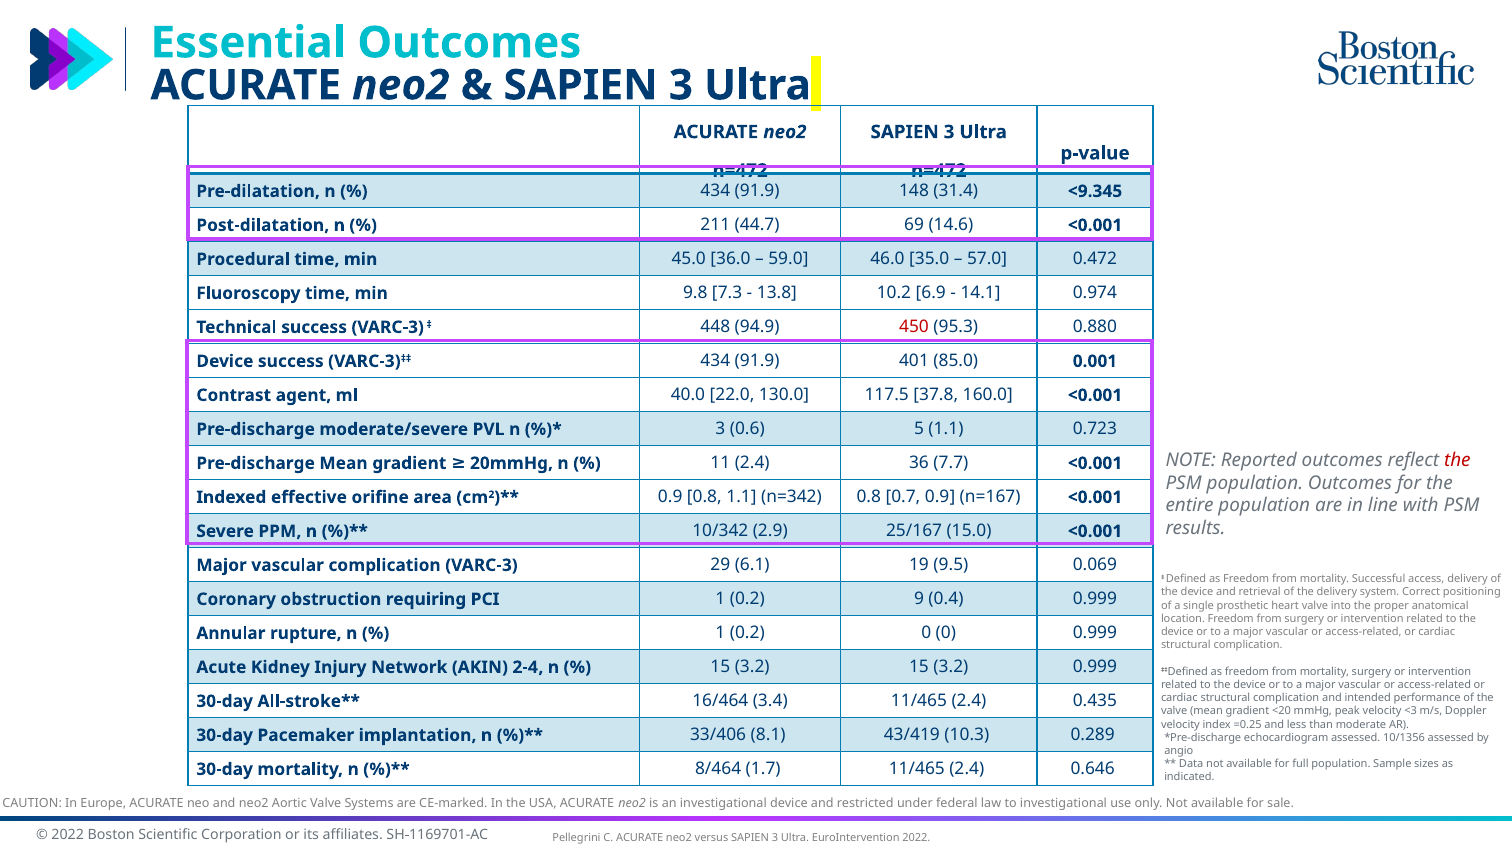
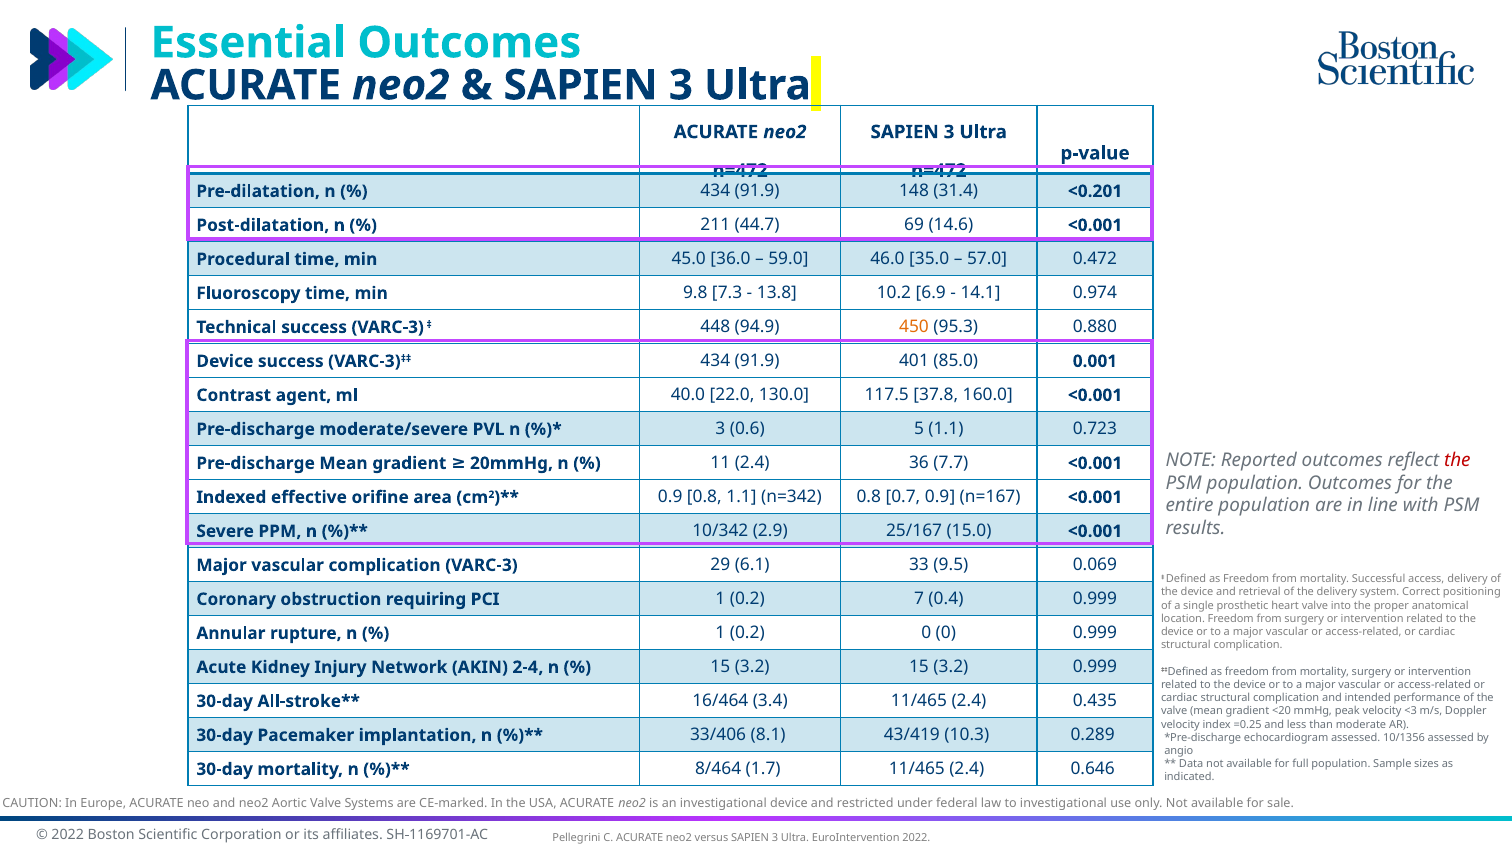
<9.345: <9.345 -> <0.201 (1095, 191)
450 colour: red -> orange (914, 327)
19: 19 -> 33 (919, 566)
9: 9 -> 7 (919, 600)
